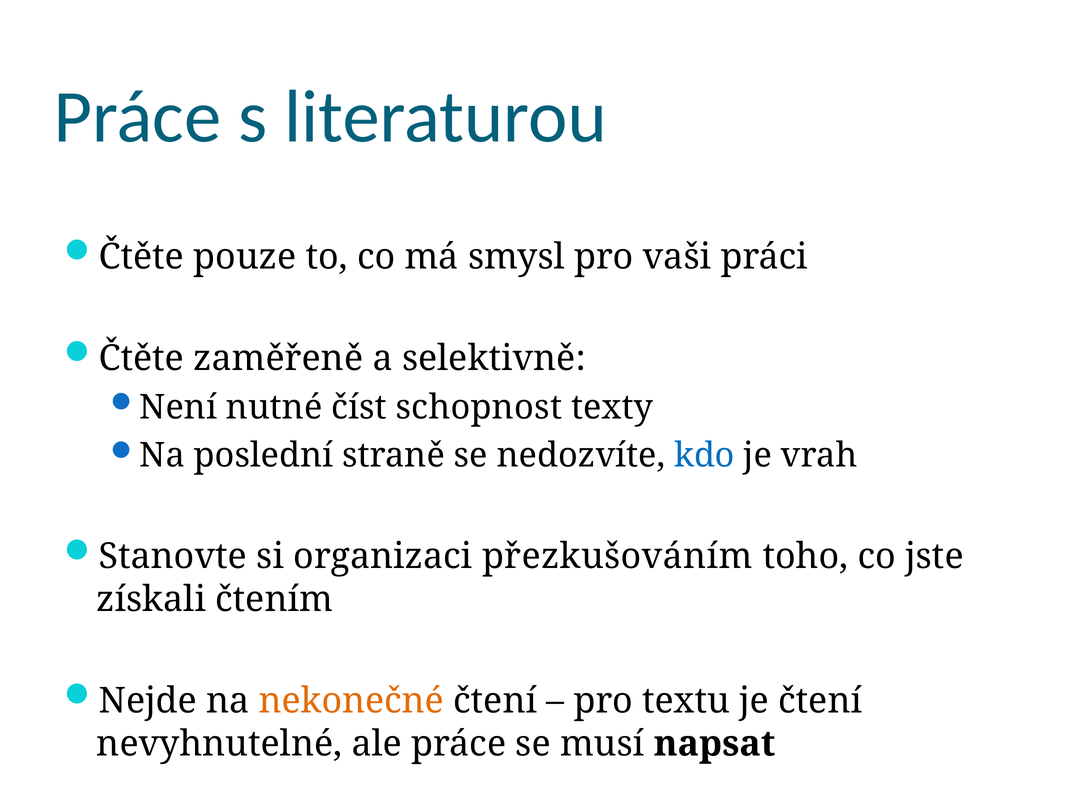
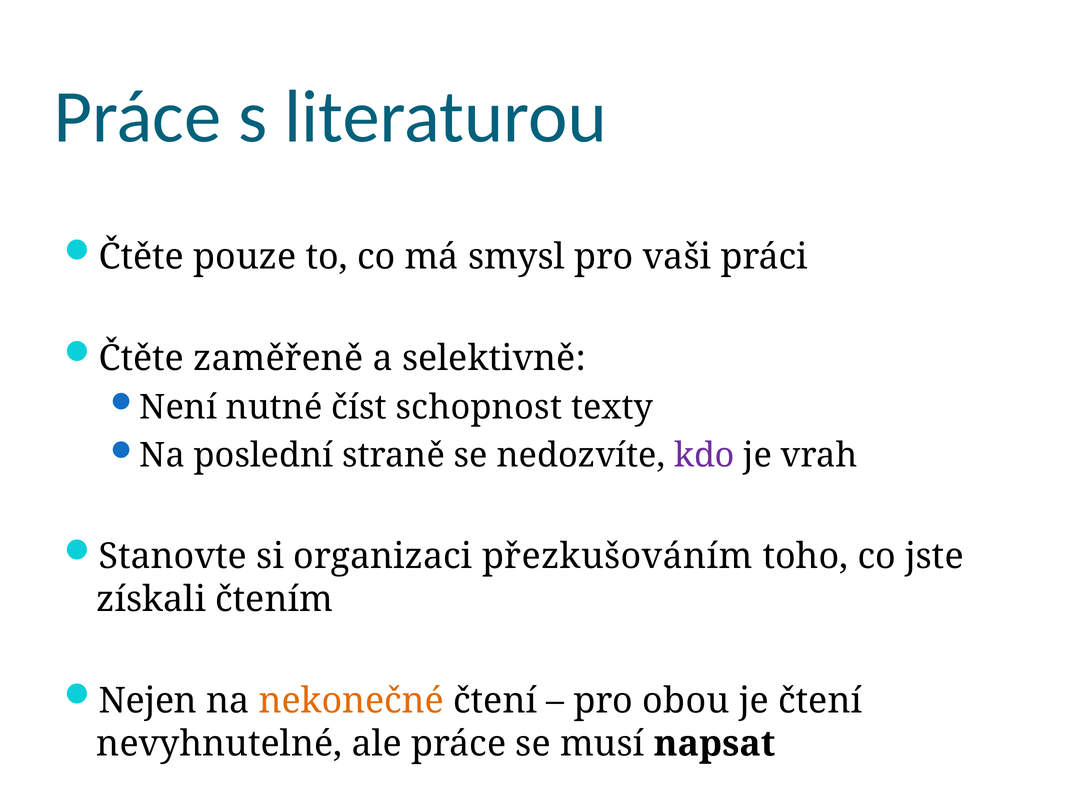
kdo colour: blue -> purple (704, 455)
Nejde: Nejde -> Nejen (148, 700)
textu: textu -> obou (686, 700)
